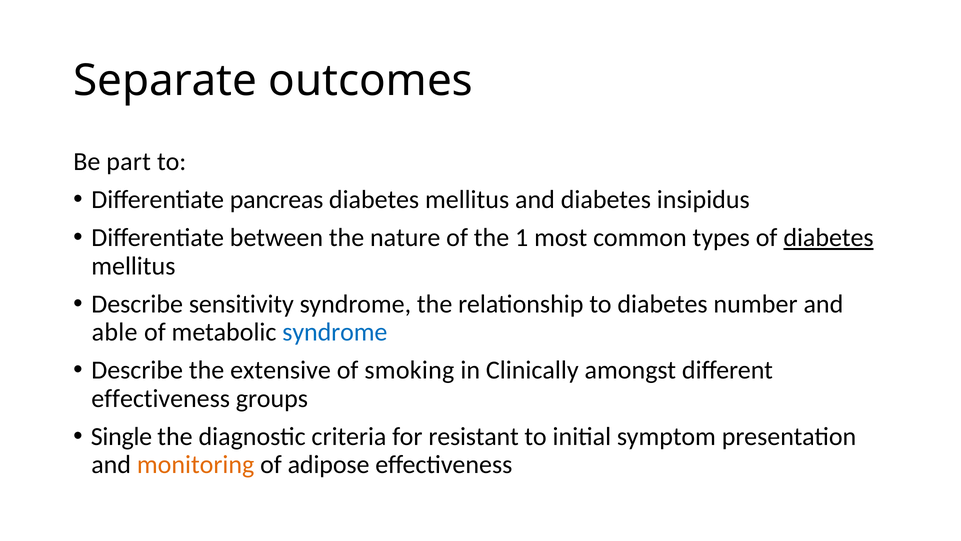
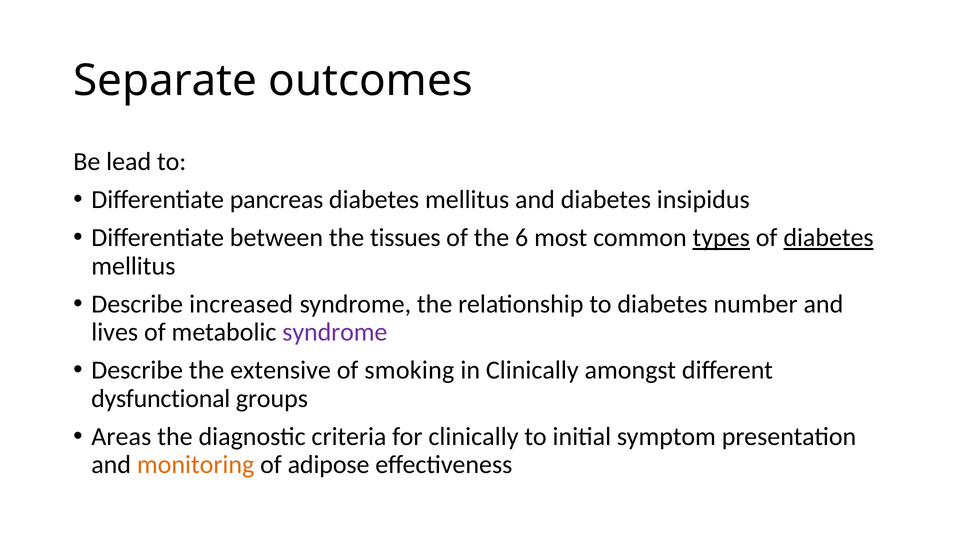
part: part -> lead (129, 161)
nature: nature -> tissues (405, 238)
1: 1 -> 6 (522, 238)
types underline: none -> present (721, 238)
sensitivity: sensitivity -> increased (241, 304)
able: able -> lives (115, 332)
syndrome colour: blue -> purple (335, 332)
effectiveness: effectiveness -> dysfunctional (161, 398)
Single: Single -> Areas (121, 436)
for resistant: resistant -> clinically (473, 436)
